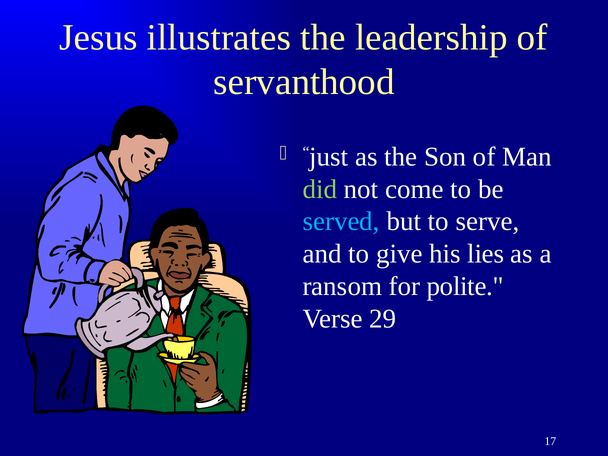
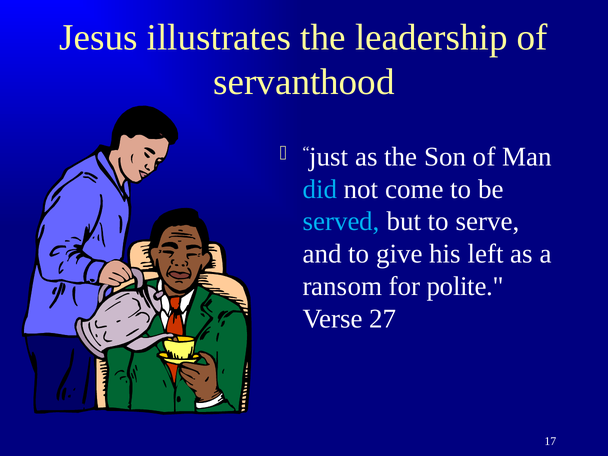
did colour: light green -> light blue (320, 189)
lies: lies -> left (486, 254)
29: 29 -> 27 (383, 319)
